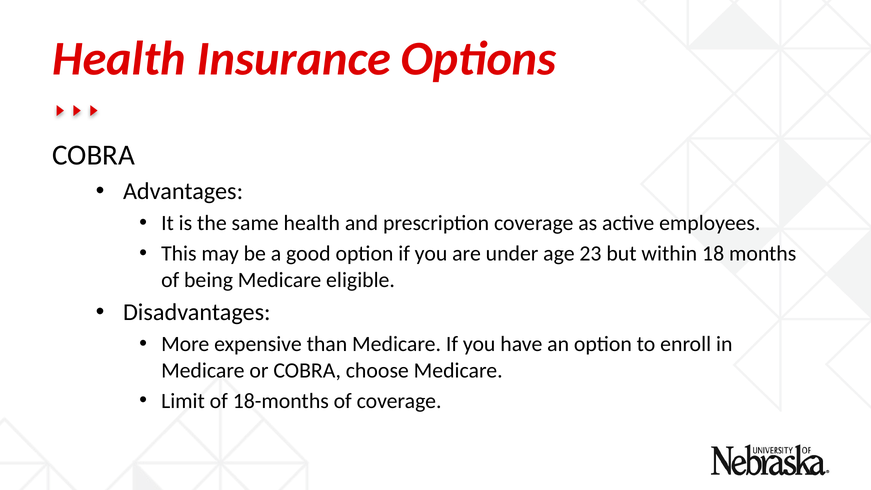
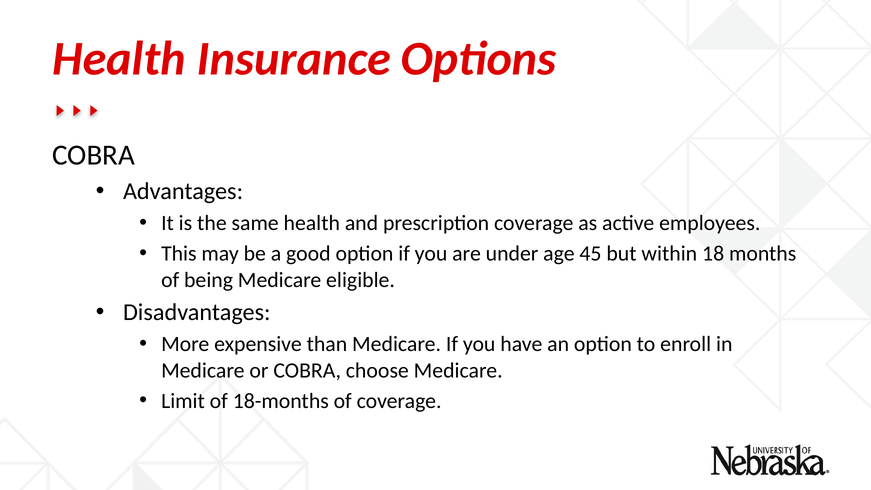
23: 23 -> 45 (590, 254)
